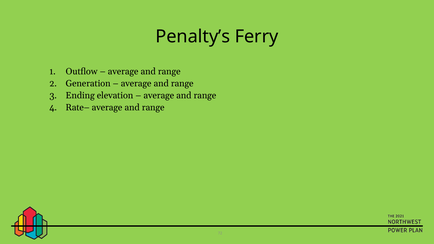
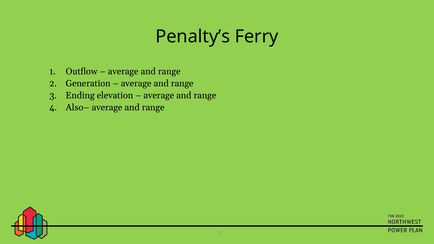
Rate–: Rate– -> Also– (78, 108)
